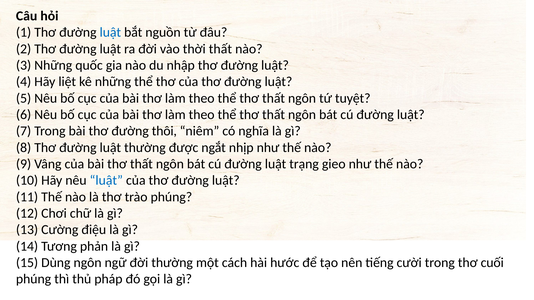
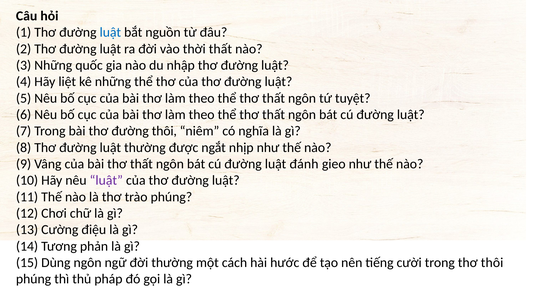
trạng: trạng -> đánh (304, 164)
luật colour: blue -> purple (106, 181)
thơ cuối: cuối -> thôi (492, 263)
